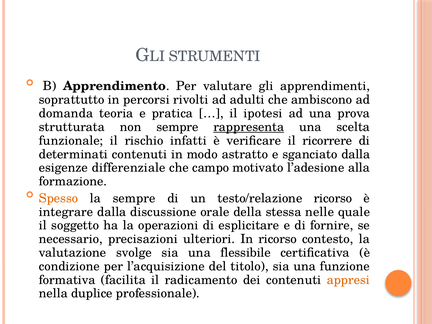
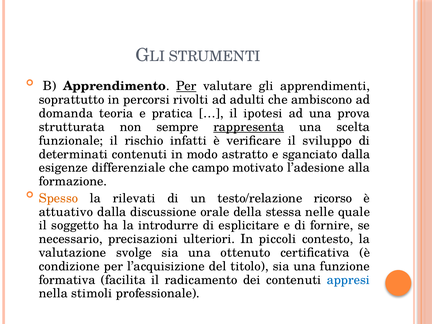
Per underline: none -> present (186, 86)
ricorrere: ricorrere -> sviluppo (327, 141)
la sempre: sempre -> rilevati (134, 198)
integrare: integrare -> attuativo (66, 212)
operazioni: operazioni -> introdurre (168, 225)
In ricorso: ricorso -> piccoli (278, 239)
flessibile: flessibile -> ottenuto (245, 253)
appresi colour: orange -> blue (348, 280)
duplice: duplice -> stimoli (92, 293)
